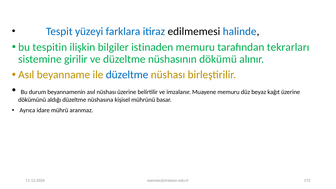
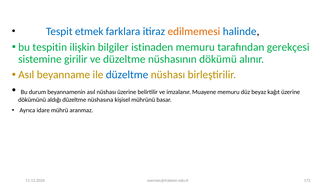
yüzeyi: yüzeyi -> etmek (89, 31)
edilmemesi colour: black -> orange (194, 31)
tekrarları: tekrarları -> gerekçesi (288, 47)
